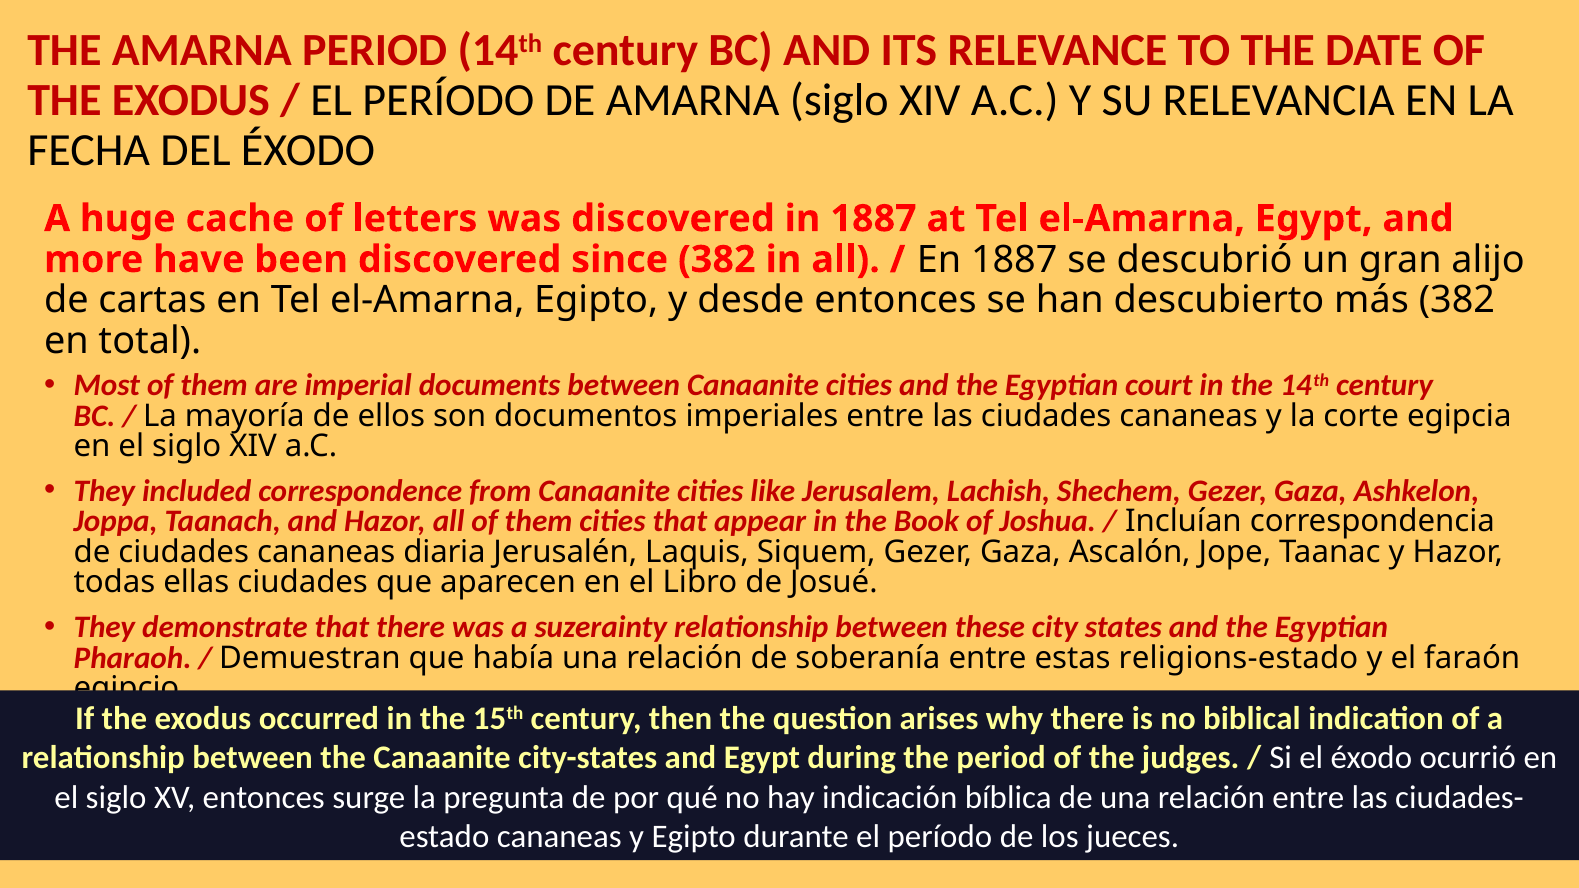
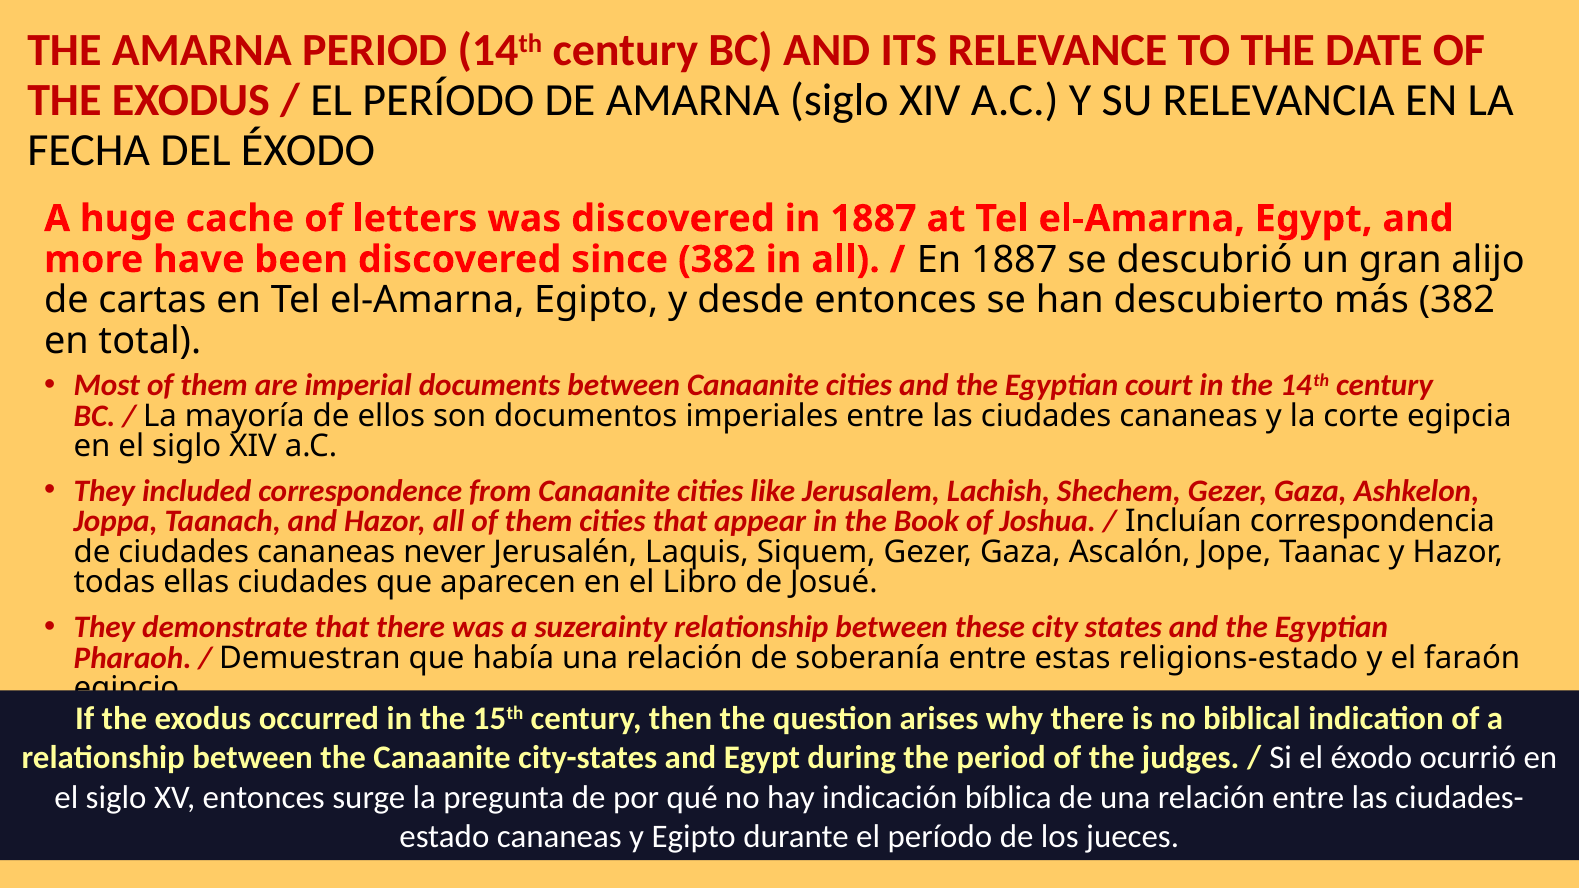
diaria: diaria -> never (445, 552)
